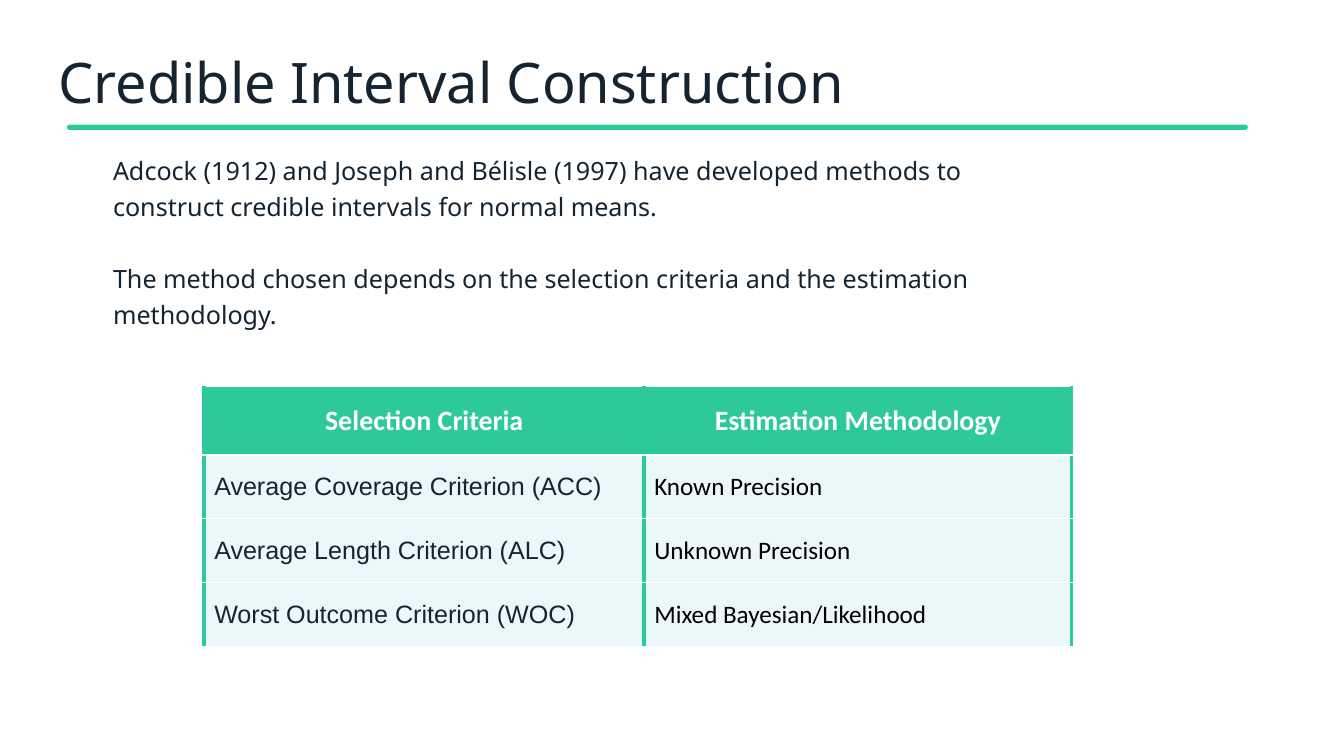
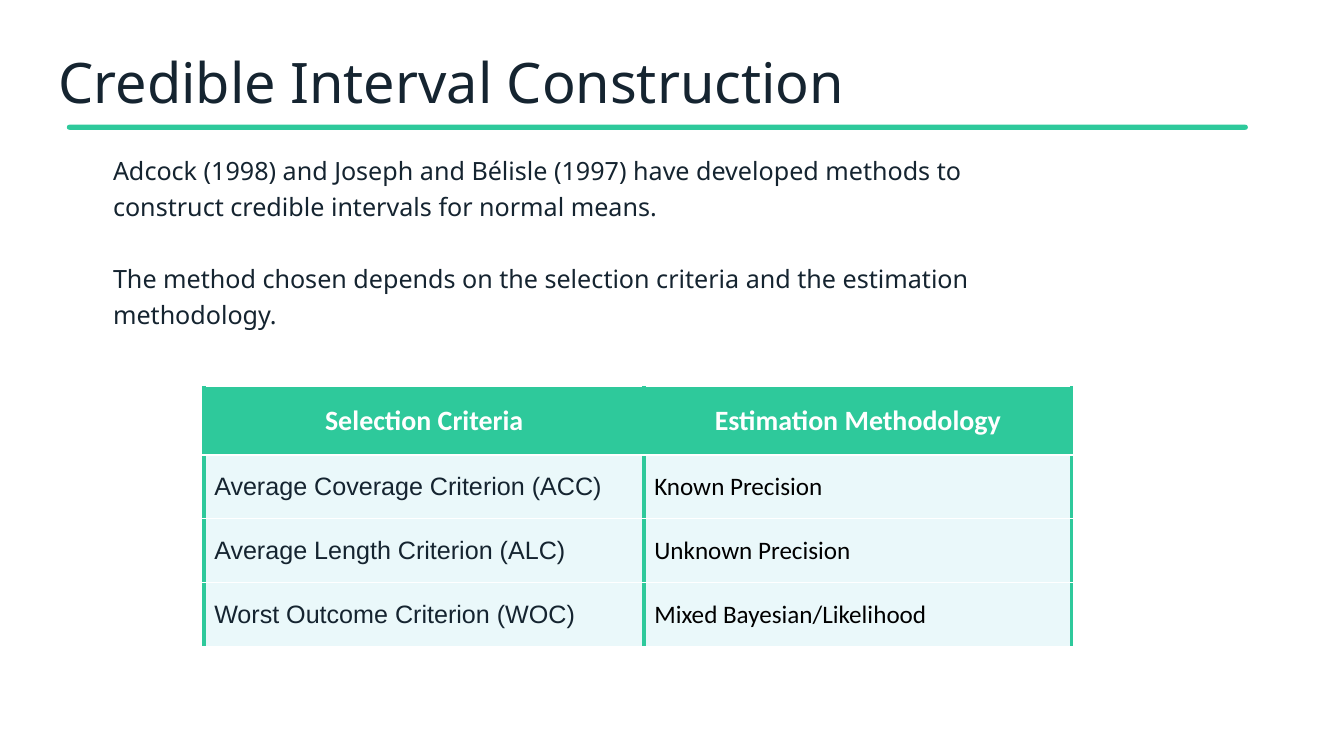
1912: 1912 -> 1998 (240, 172)
